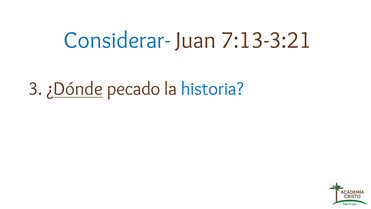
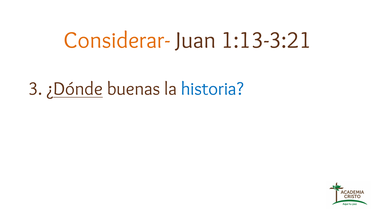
Considerar- colour: blue -> orange (117, 40)
7:13-3:21: 7:13-3:21 -> 1:13-3:21 (266, 40)
pecado: pecado -> buenas (134, 89)
